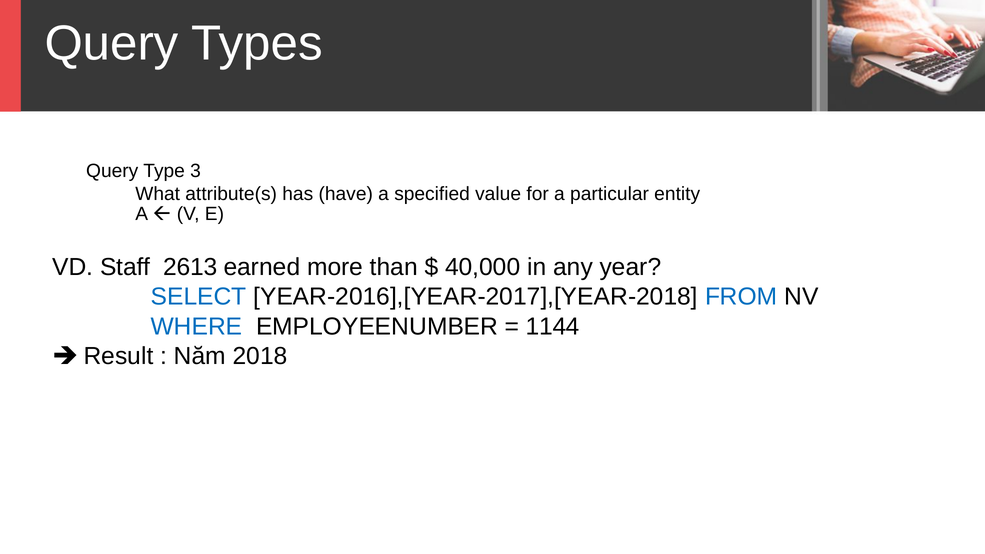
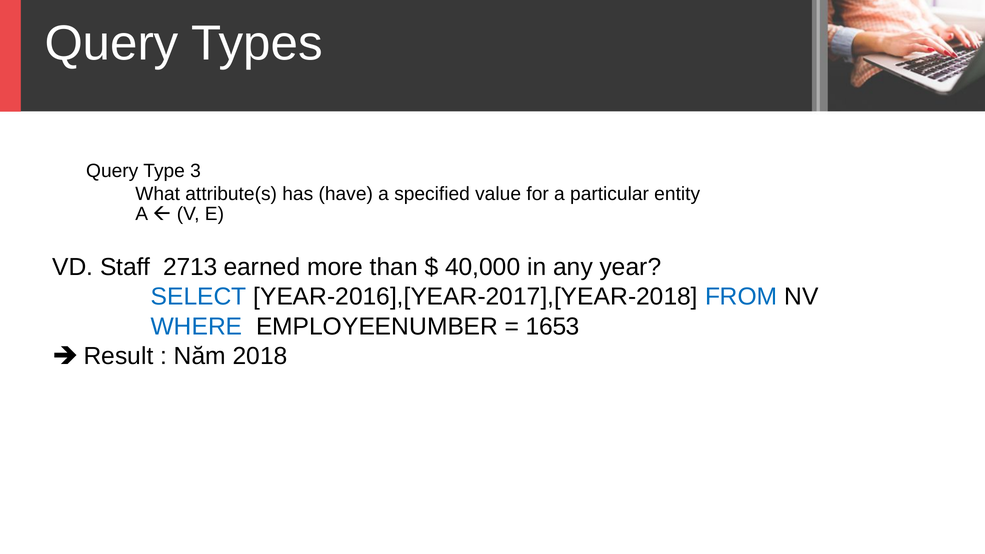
2613: 2613 -> 2713 (190, 267)
1144: 1144 -> 1653 (553, 326)
